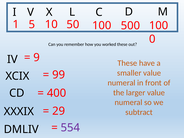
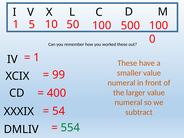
9: 9 -> 1 (37, 57)
29: 29 -> 54 (59, 111)
554 colour: purple -> green (70, 128)
